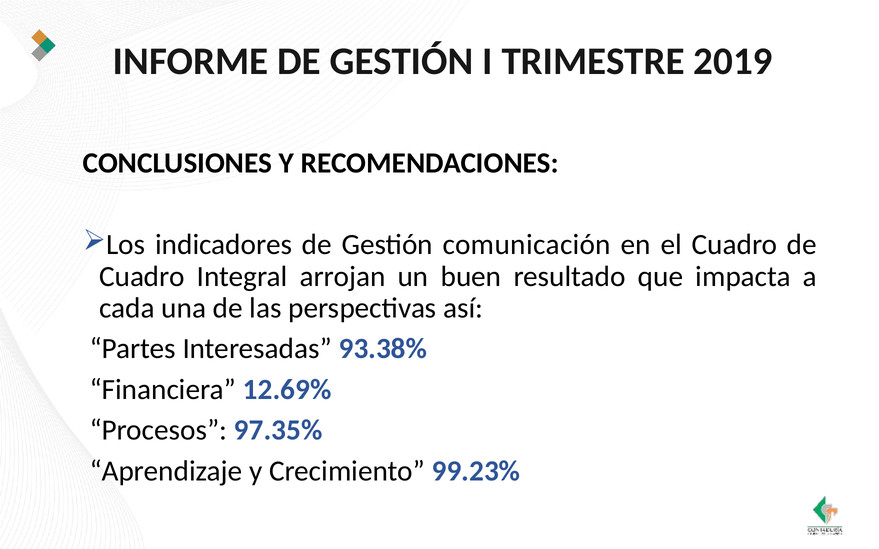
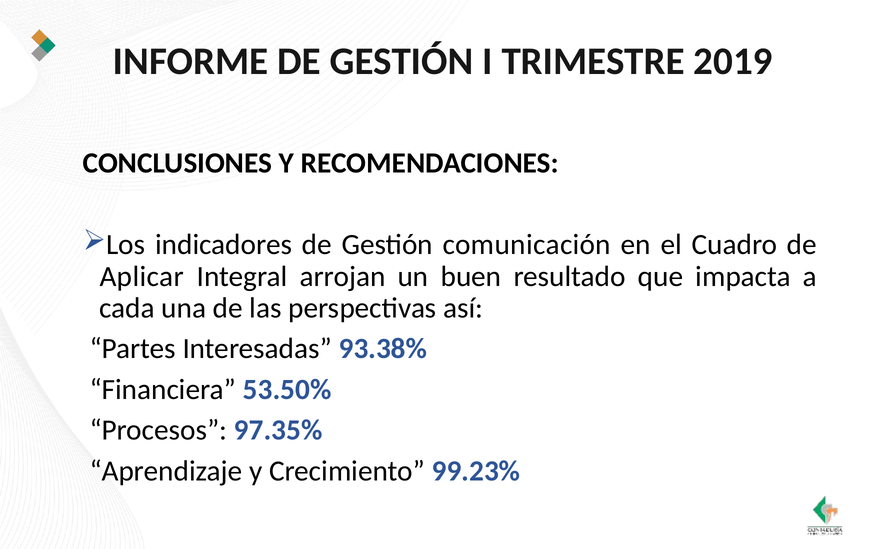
Cuadro: Cuadro -> Aplicar (142, 277)
12.69%: 12.69% -> 53.50% (287, 390)
